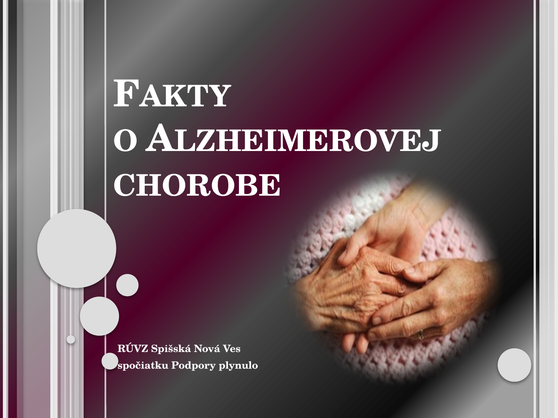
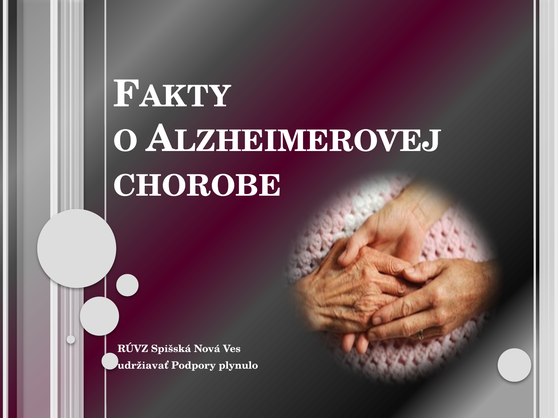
spočiatku: spočiatku -> udržiavať (143, 366)
